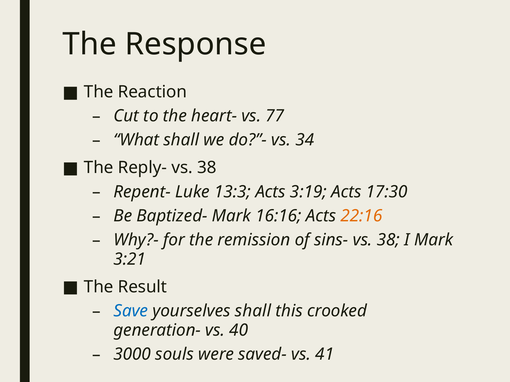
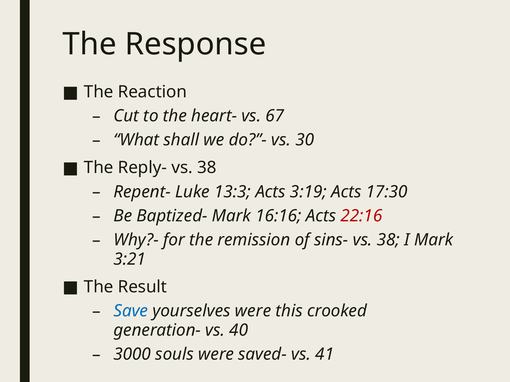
77: 77 -> 67 (275, 116)
34: 34 -> 30 (305, 140)
22:16 colour: orange -> red (361, 216)
yourselves shall: shall -> were (253, 311)
